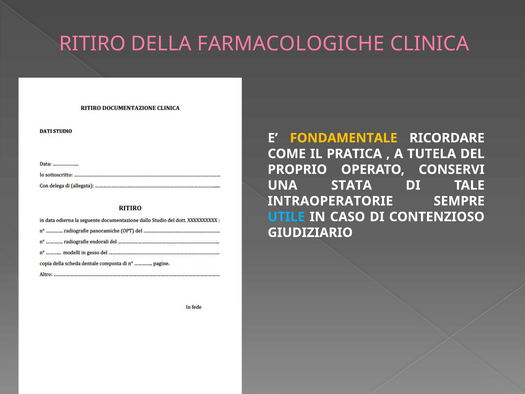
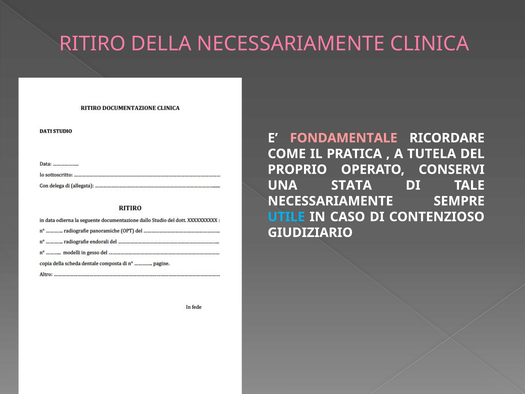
DELLA FARMACOLOGICHE: FARMACOLOGICHE -> NECESSARIAMENTE (291, 44)
FONDAMENTALE colour: yellow -> pink (344, 138)
INTRAOPERATORIE: INTRAOPERATORIE -> NECESSARIAMENTE (330, 201)
